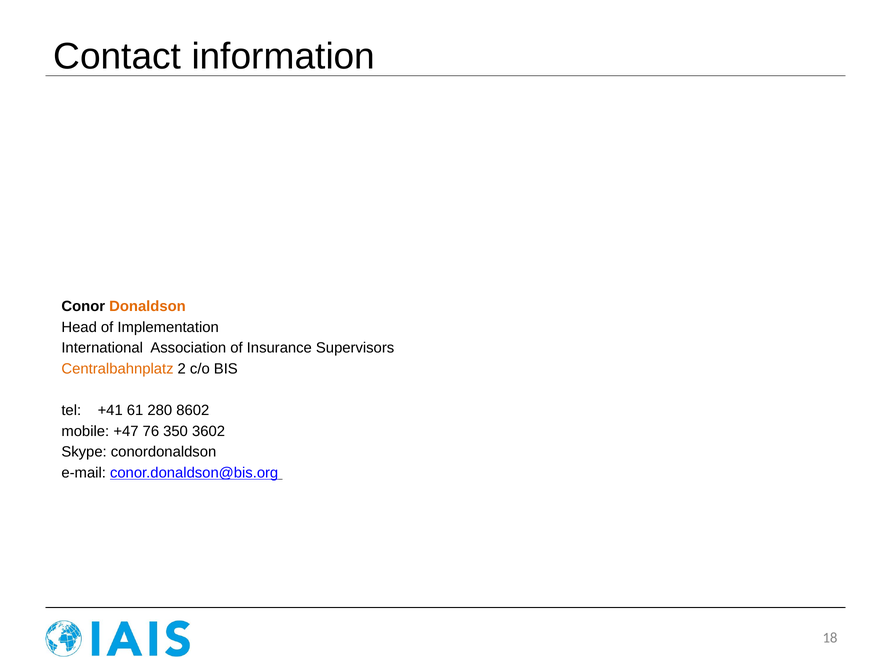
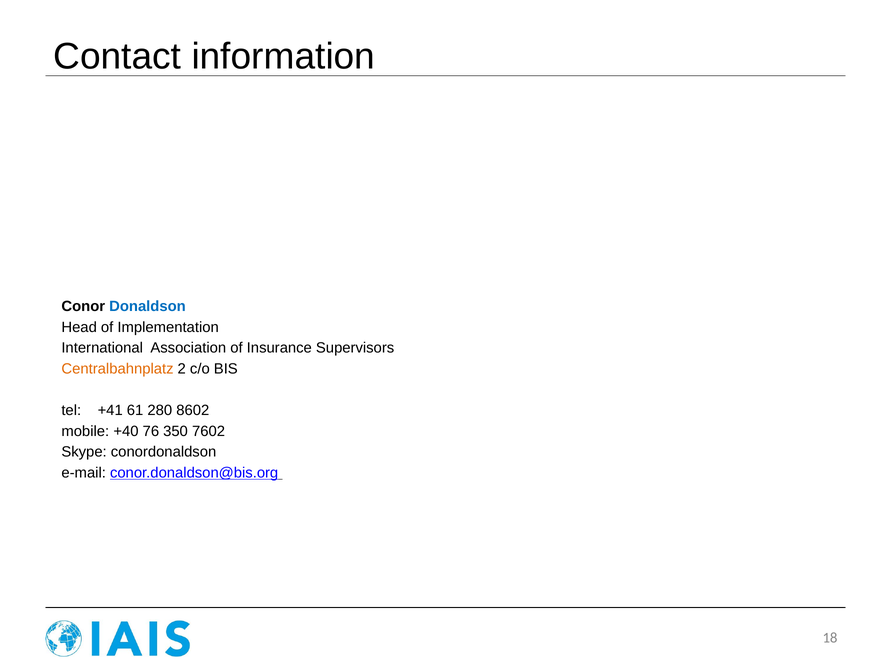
Donaldson colour: orange -> blue (147, 306)
+47: +47 -> +40 (126, 431)
3602: 3602 -> 7602 (209, 431)
